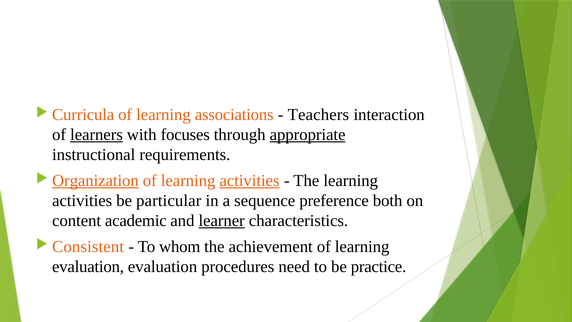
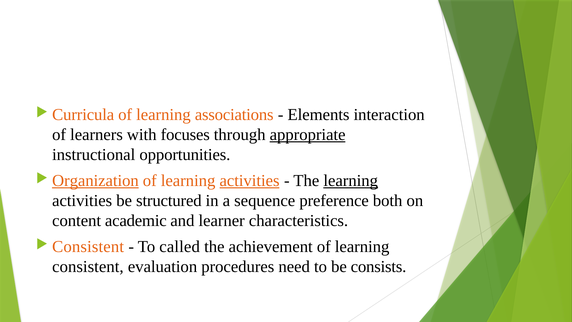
Teachers: Teachers -> Elements (318, 115)
learners underline: present -> none (96, 135)
requirements: requirements -> opportunities (185, 155)
learning underline: none -> present (351, 181)
particular: particular -> structured (169, 201)
learner underline: present -> none (222, 221)
whom: whom -> called (180, 246)
evaluation: evaluation -> consistent (88, 266)
practice: practice -> consists (379, 266)
